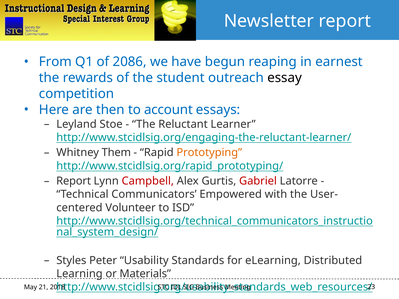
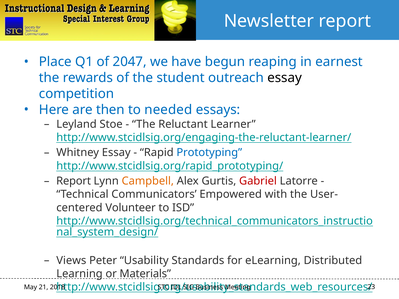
From: From -> Place (55, 62)
2086: 2086 -> 2047 (130, 62)
account: account -> needed (168, 110)
Whitney Them: Them -> Essay (116, 153)
Prototyping colour: orange -> blue (209, 153)
Campbell colour: red -> orange (148, 181)
Styles: Styles -> Views (71, 261)
